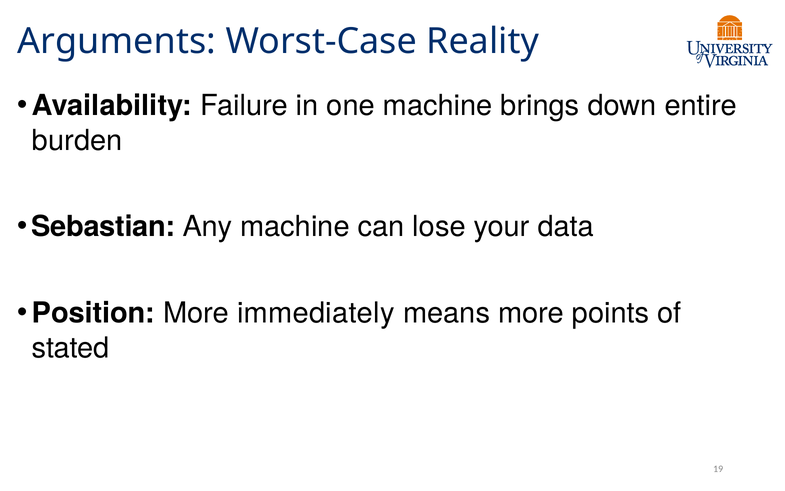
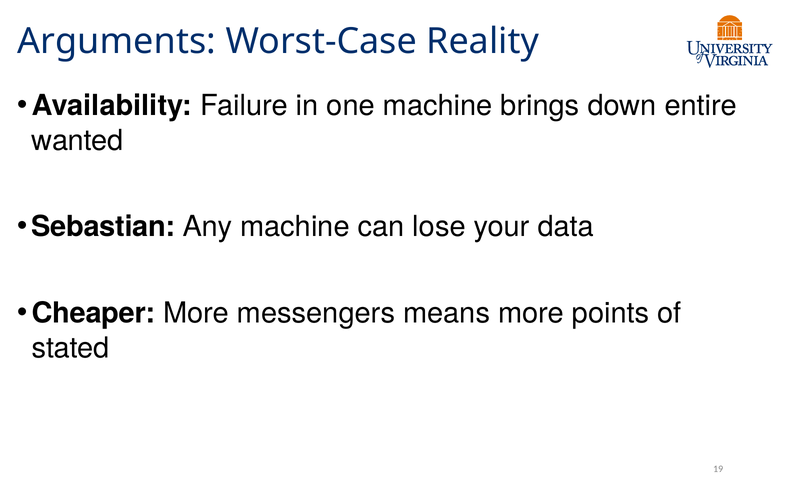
burden: burden -> wanted (77, 141)
Position: Position -> Cheaper (94, 313)
immediately: immediately -> messengers (316, 313)
